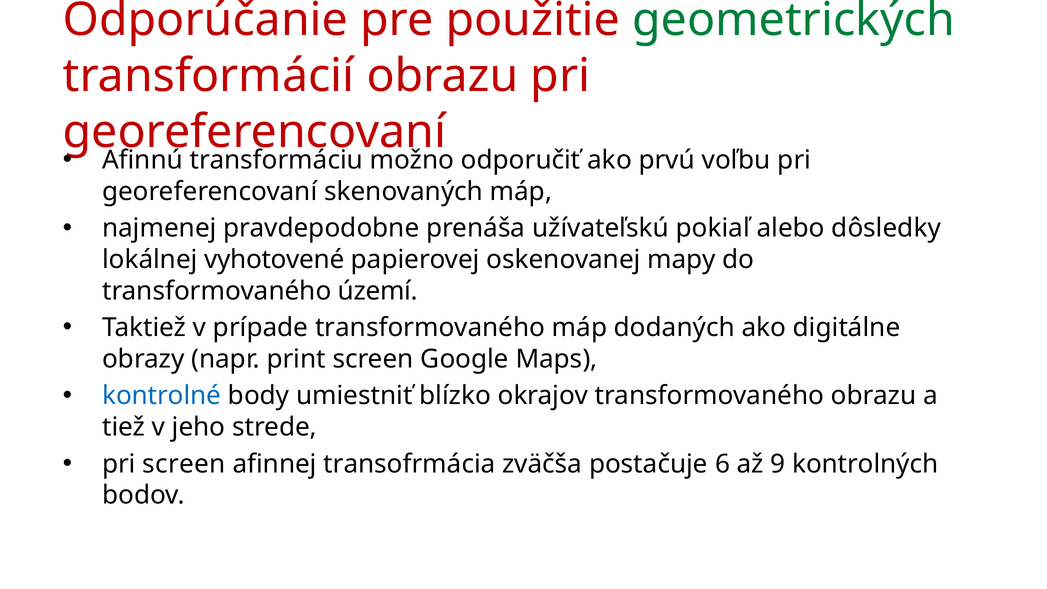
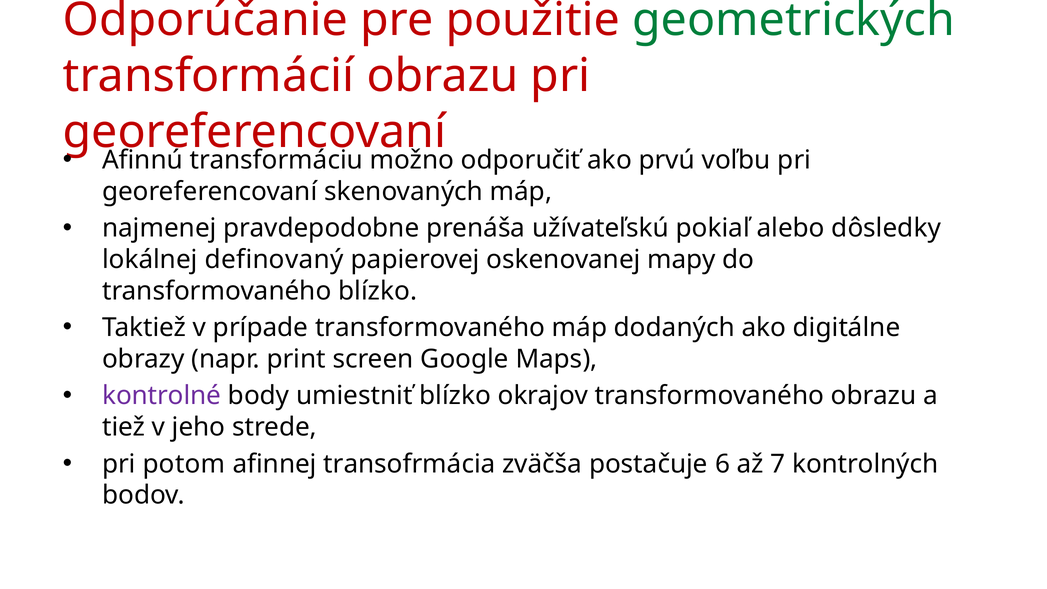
vyhotovené: vyhotovené -> definovaný (274, 260)
transformovaného území: území -> blízko (378, 291)
kontrolné colour: blue -> purple (162, 396)
pri screen: screen -> potom (184, 464)
9: 9 -> 7 (778, 464)
